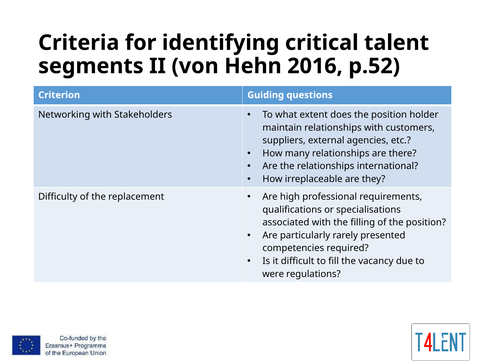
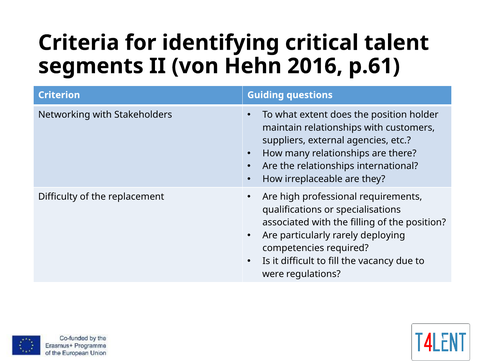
p.52: p.52 -> p.61 (374, 66)
presented: presented -> deploying (383, 235)
